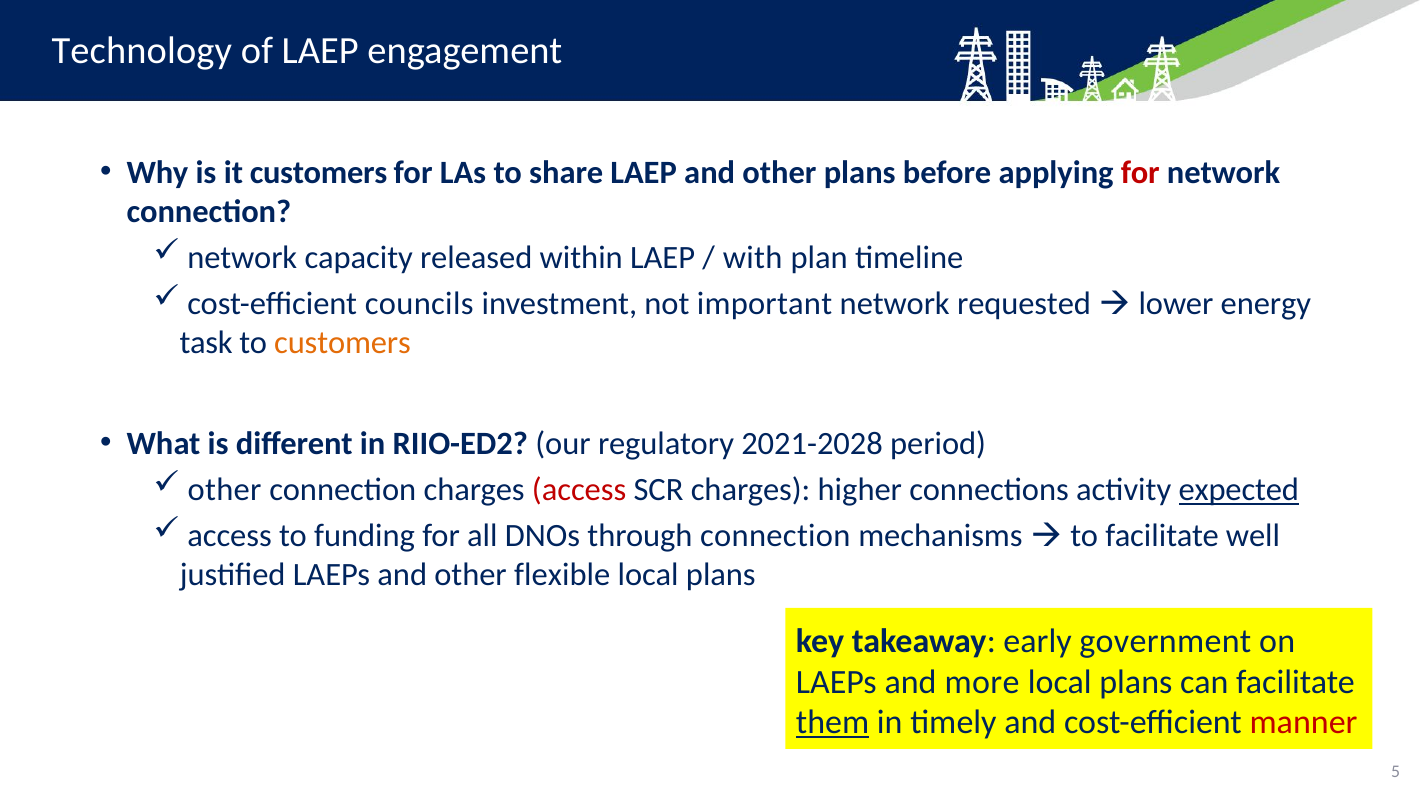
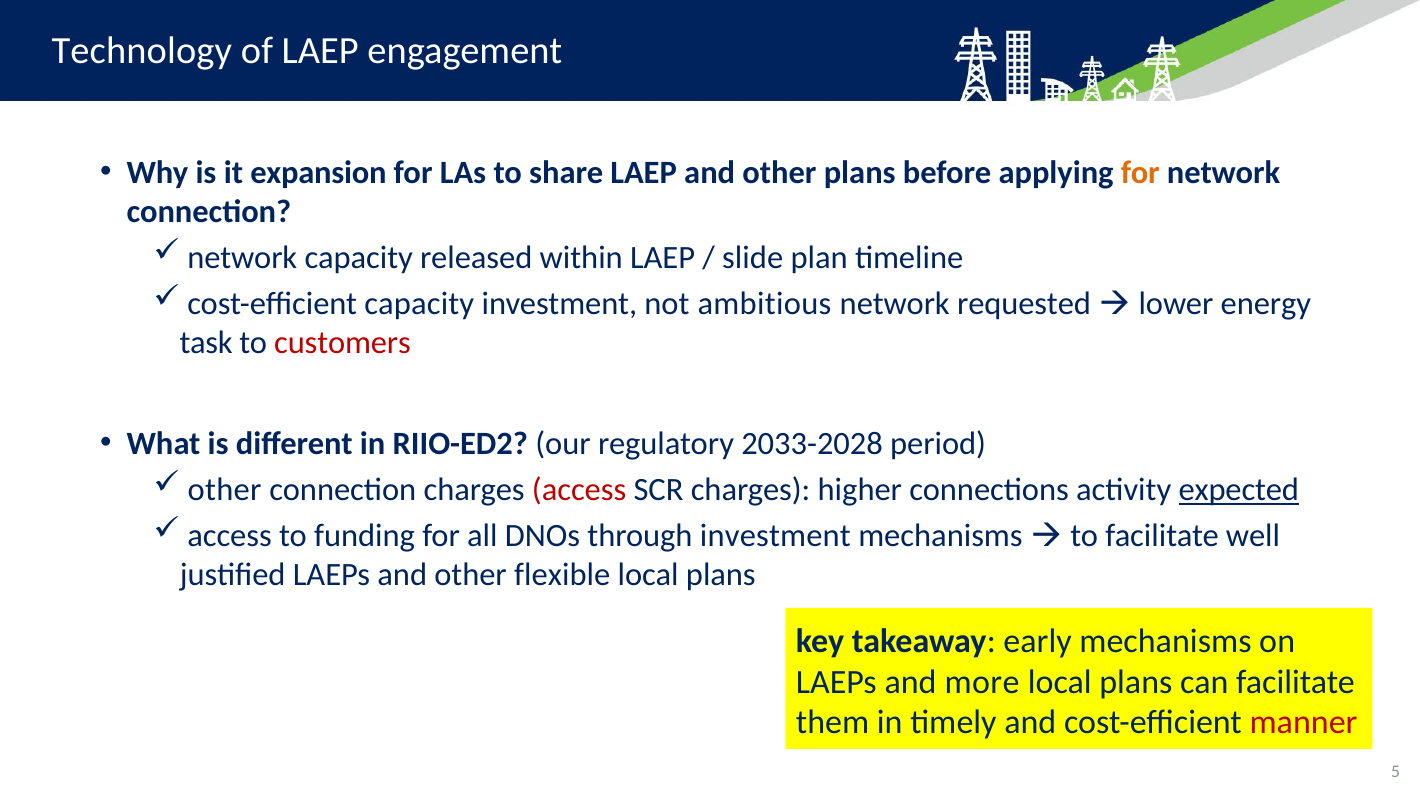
it customers: customers -> expansion (318, 173)
for colour: red -> orange (1140, 173)
with: with -> slide (753, 258)
cost-efficient councils: councils -> capacity (419, 304)
important: important -> ambitious (764, 304)
customers colour: orange -> red (342, 344)
2021-2028: 2021-2028 -> 2033-2028 (812, 444)
through connection: connection -> investment (775, 537)
early government: government -> mechanisms (1165, 642)
them underline: present -> none (833, 723)
